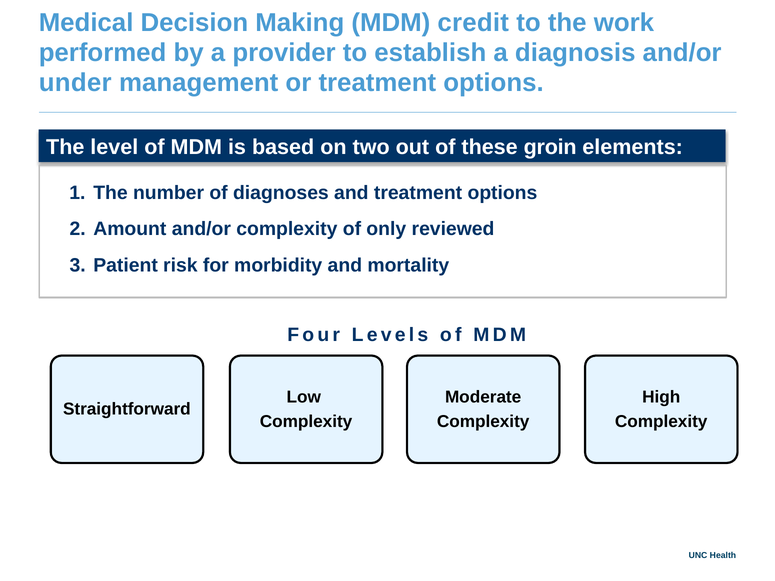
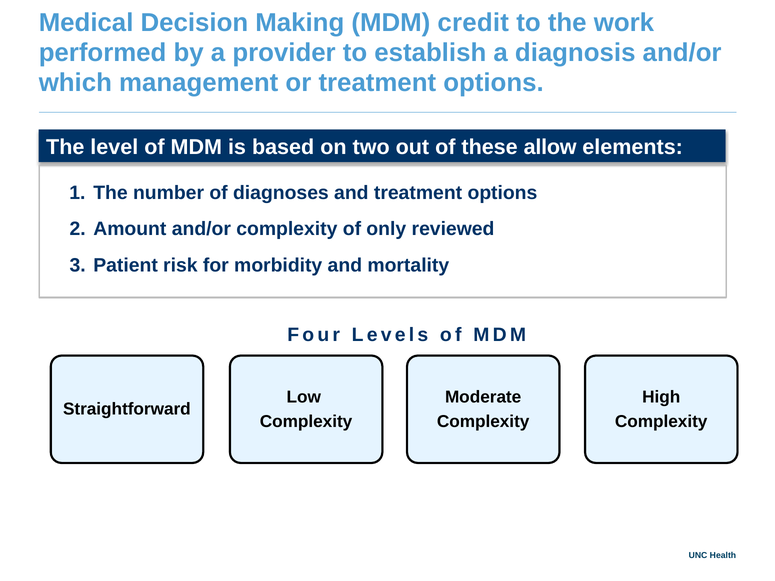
under: under -> which (75, 83)
groin: groin -> allow (550, 147)
